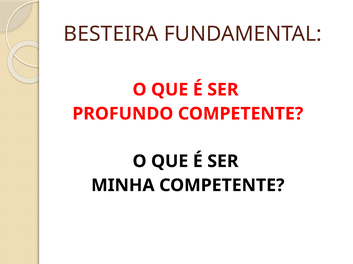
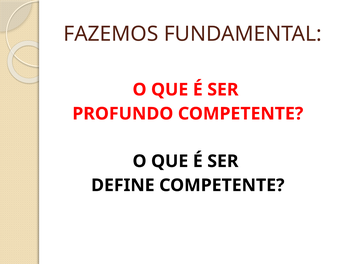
BESTEIRA: BESTEIRA -> FAZEMOS (111, 34)
MINHA: MINHA -> DEFINE (123, 186)
